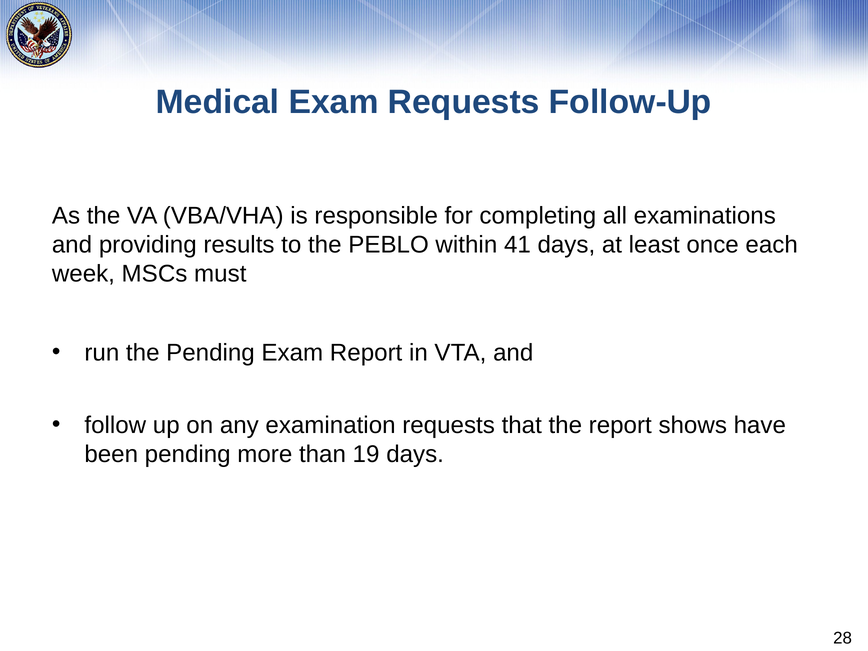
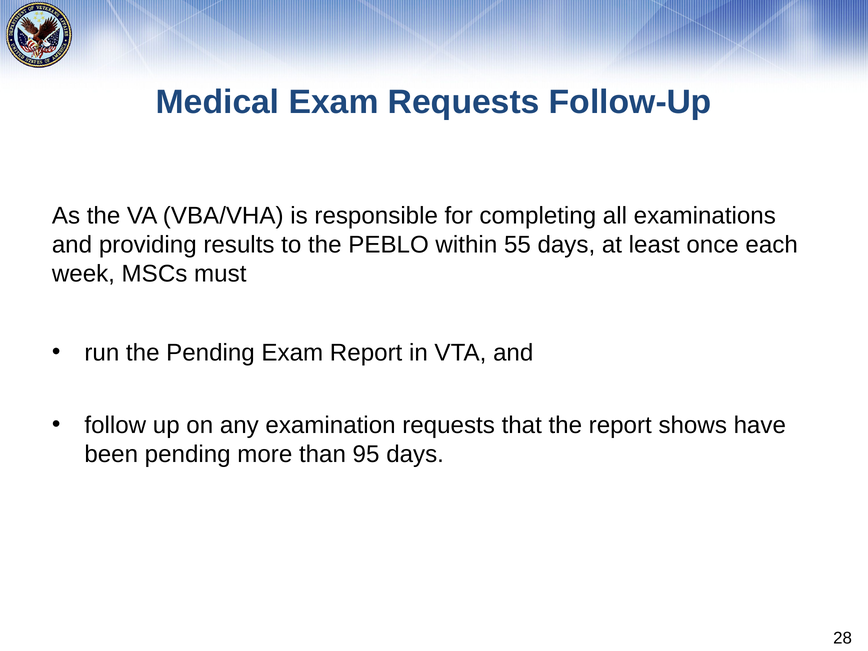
41: 41 -> 55 (517, 245)
19: 19 -> 95 (366, 454)
